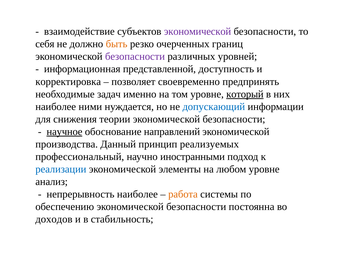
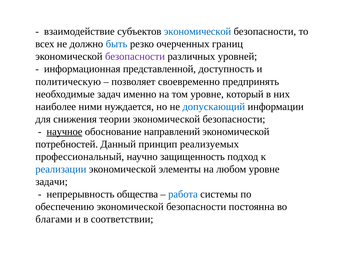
экономической colour: purple -> blue (198, 32)
себя: себя -> всех (45, 44)
быть colour: orange -> blue (117, 44)
корректировка: корректировка -> политическую (68, 82)
который underline: present -> none (245, 94)
производства: производства -> потребностей (67, 144)
иностранными: иностранными -> защищенность (193, 157)
анализ: анализ -> задачи (52, 182)
непрерывность наиболее: наиболее -> общества (137, 195)
работа colour: orange -> blue (183, 195)
доходов: доходов -> благами (54, 220)
стабильность: стабильность -> соответствии (122, 220)
